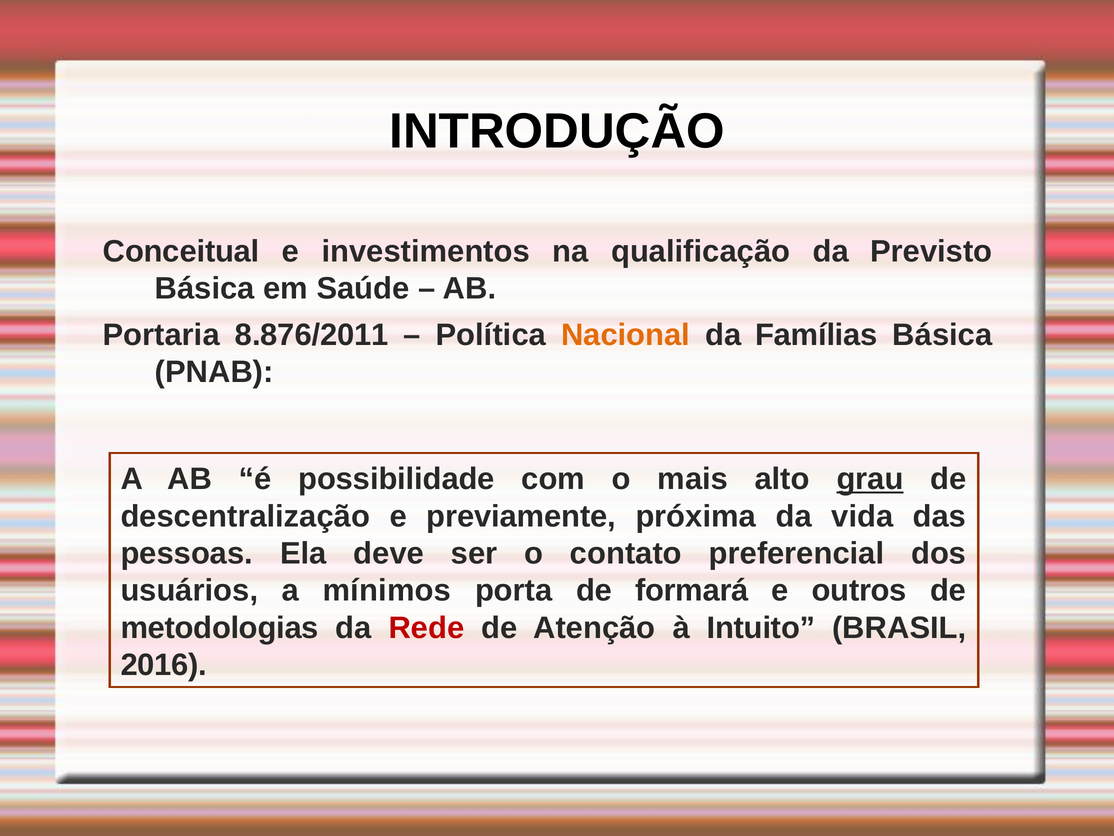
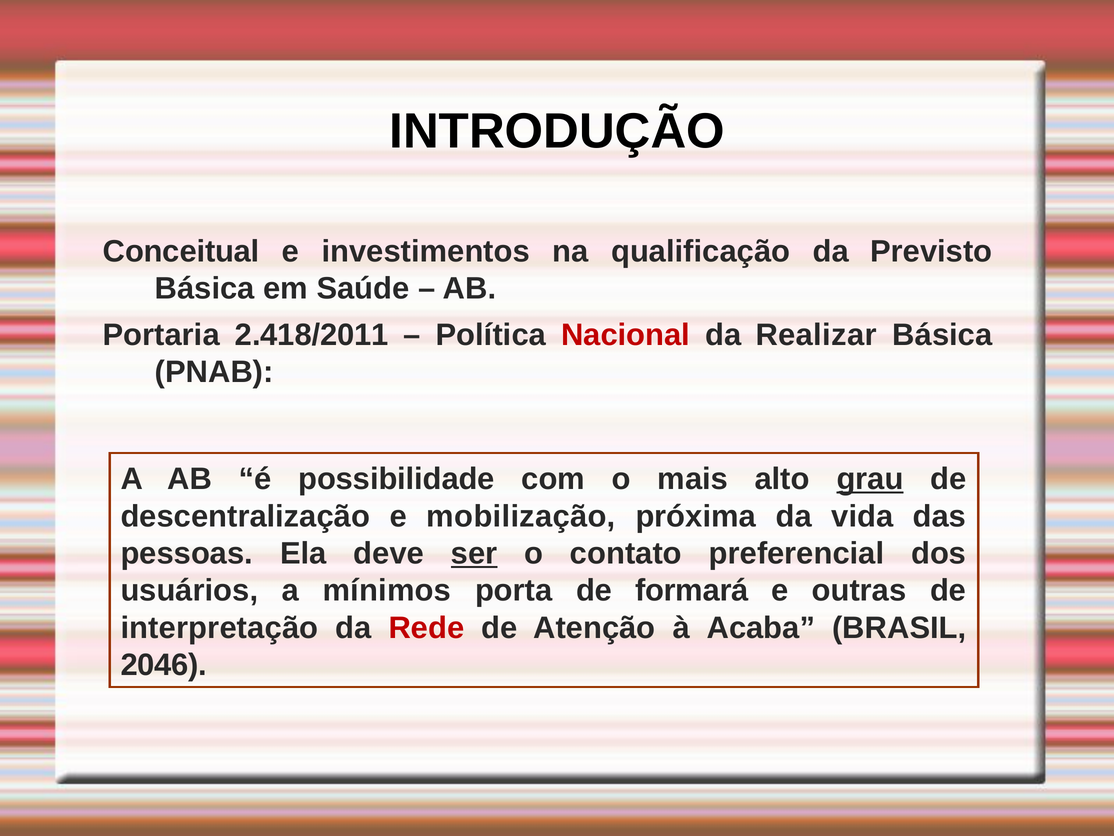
8.876/2011: 8.876/2011 -> 2.418/2011 (312, 335)
Nacional colour: orange -> red (626, 335)
Famílias: Famílias -> Realizar (816, 335)
previamente: previamente -> mobilização (521, 516)
ser underline: none -> present (474, 553)
outros: outros -> outras (859, 590)
metodologias: metodologias -> interpretação (219, 628)
Intuito: Intuito -> Acaba (761, 628)
2016: 2016 -> 2046 (164, 665)
